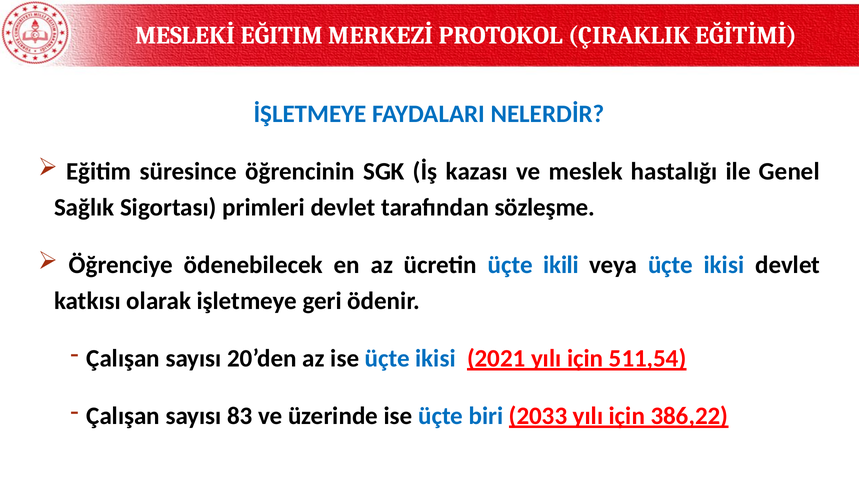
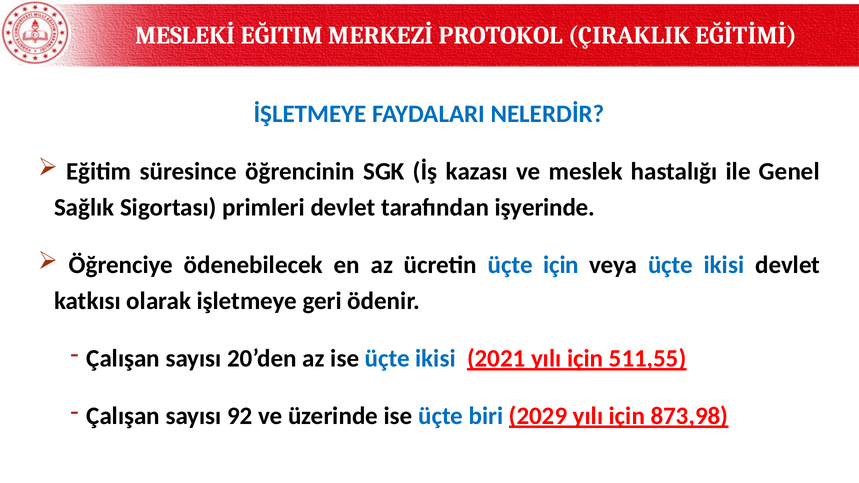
sözleşme: sözleşme -> işyerinde (545, 208)
üçte ikili: ikili -> için (561, 265)
511,54: 511,54 -> 511,55 (648, 359)
83: 83 -> 92 (240, 416)
2033: 2033 -> 2029 (538, 416)
386,22: 386,22 -> 873,98 (689, 416)
